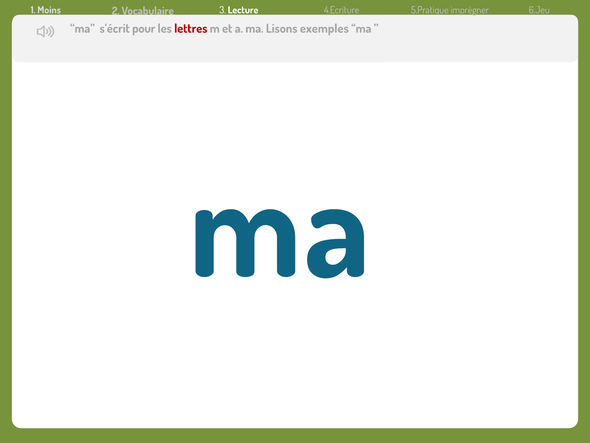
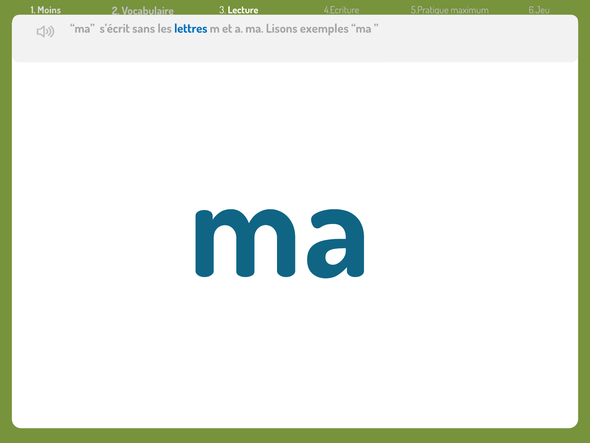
imprégner: imprégner -> maximum (470, 10)
pour: pour -> sans (144, 29)
lettres colour: red -> blue (191, 29)
